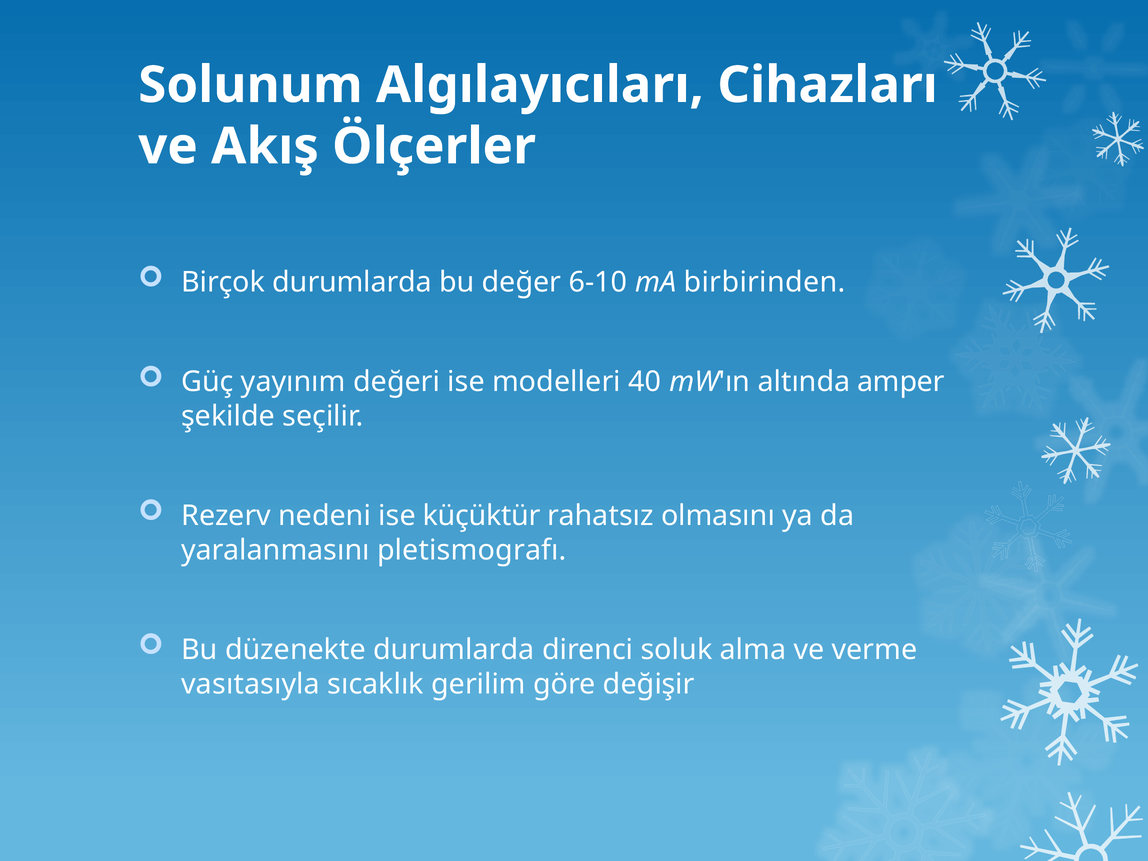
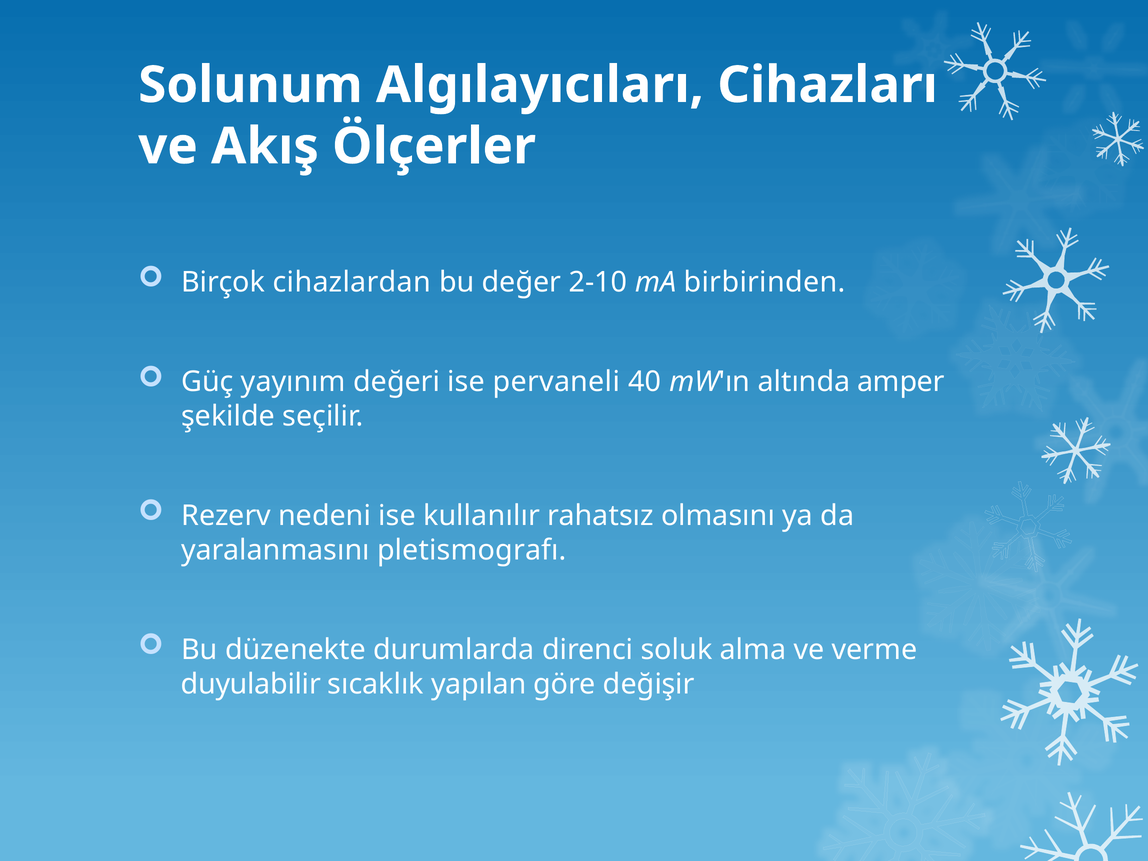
Birçok durumlarda: durumlarda -> cihazlardan (352, 282)
6-10: 6-10 -> 2-10 (598, 282)
modelleri: modelleri -> pervaneli (556, 382)
küçüktür: küçüktür -> kullanılır (482, 516)
vasıtasıyla: vasıtasıyla -> duyulabilir (251, 684)
gerilim: gerilim -> yapılan (479, 684)
